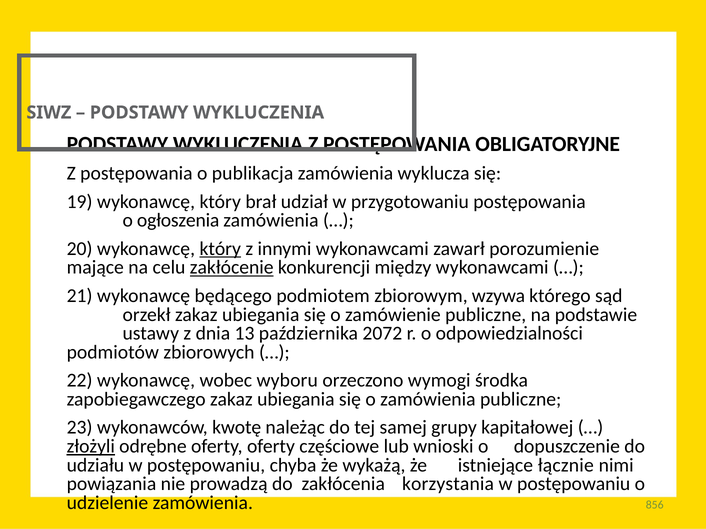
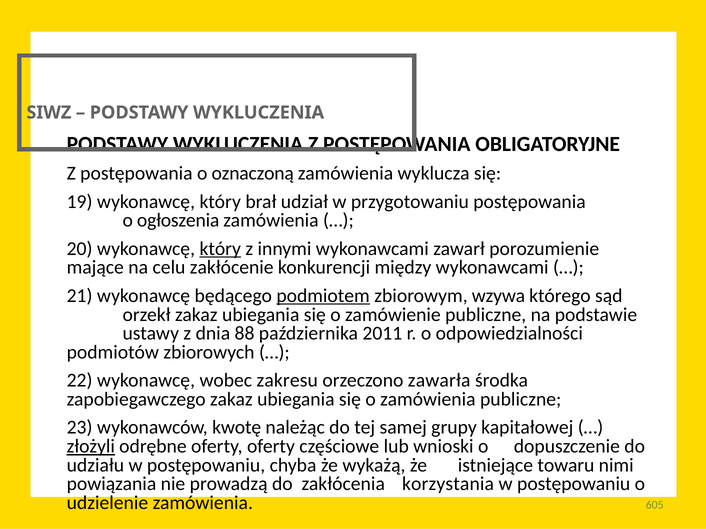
publikacja: publikacja -> oznaczoną (253, 173)
zakłócenie underline: present -> none (232, 268)
podmiotem underline: none -> present (323, 296)
13: 13 -> 88 (244, 334)
2072: 2072 -> 2011 (382, 334)
wyboru: wyboru -> zakresu (287, 381)
wymogi: wymogi -> zawarła (439, 381)
łącznie: łącznie -> towaru (566, 466)
856: 856 -> 605 (655, 506)
